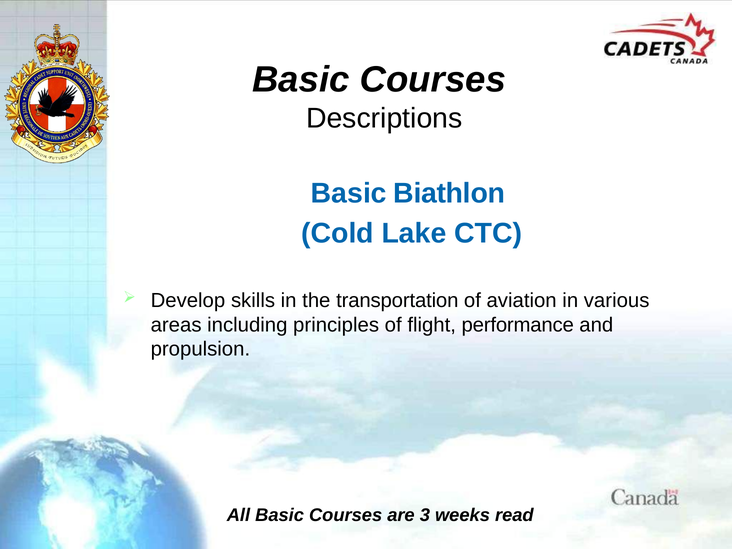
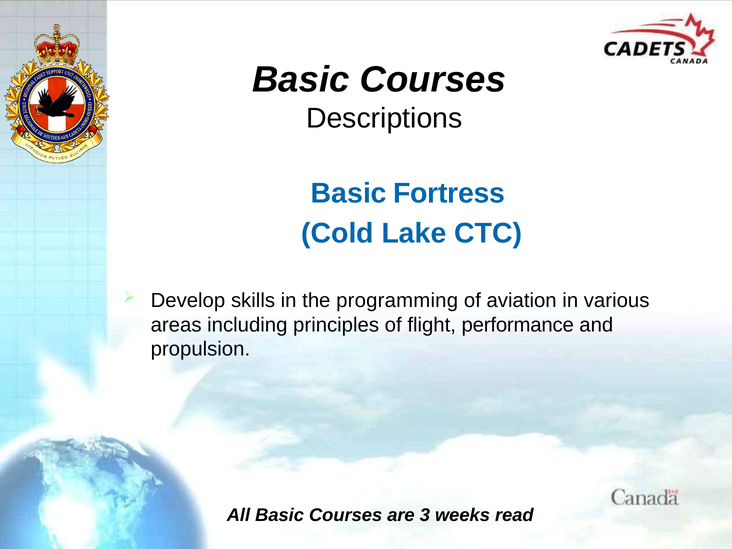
Biathlon: Biathlon -> Fortress (449, 194)
transportation: transportation -> programming (397, 300)
